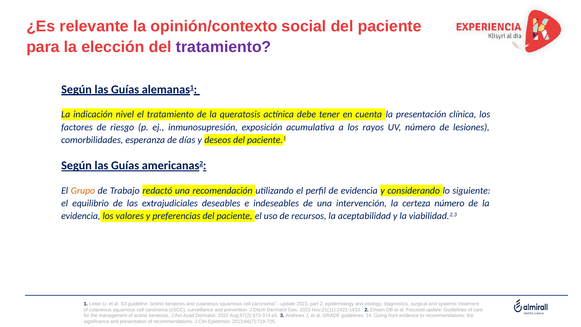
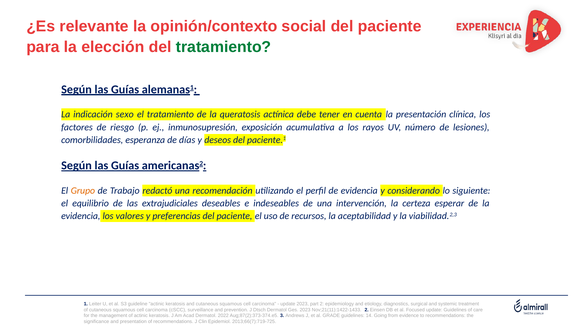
tratamiento colour: purple -> green (224, 47)
nivel: nivel -> sexo (125, 114)
certeza número: número -> esperar (449, 203)
